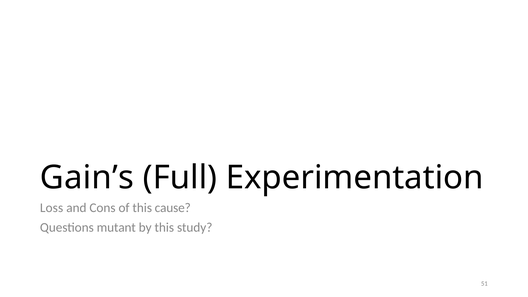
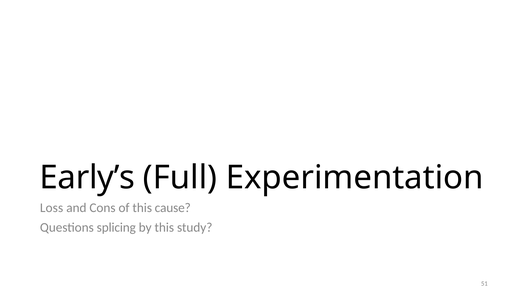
Gain’s: Gain’s -> Early’s (87, 178)
mutant: mutant -> splicing (116, 228)
